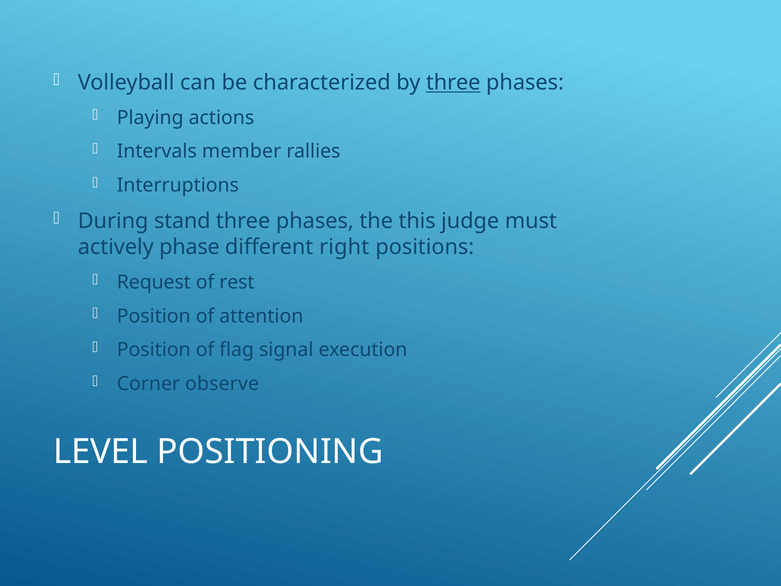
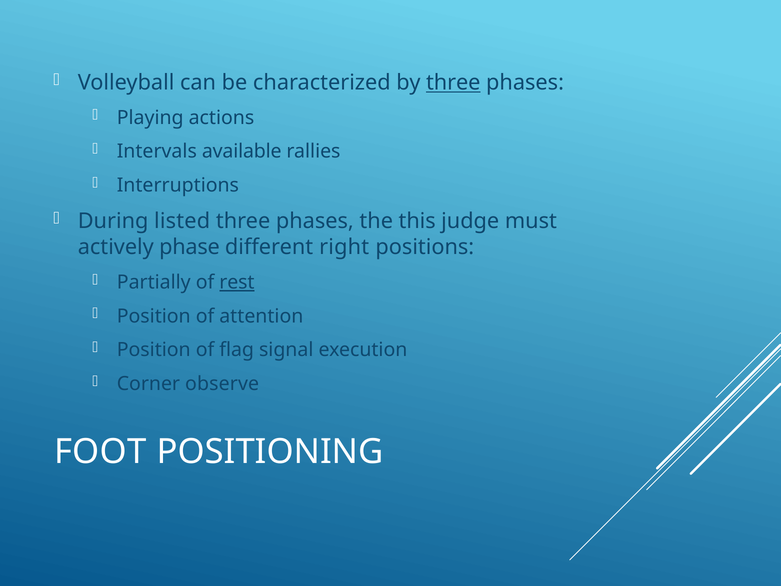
member: member -> available (242, 151)
stand: stand -> listed (182, 221)
Request: Request -> Partially (154, 282)
rest underline: none -> present (237, 282)
LEVEL: LEVEL -> FOOT (100, 451)
